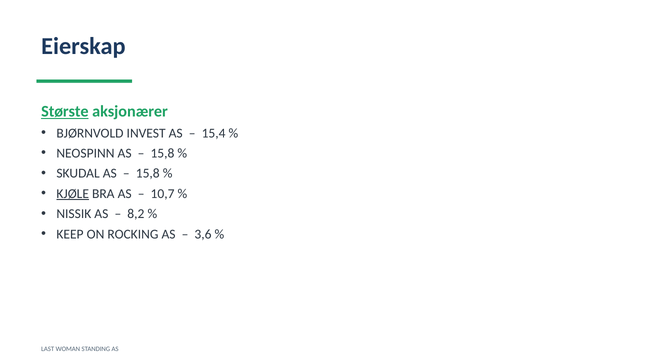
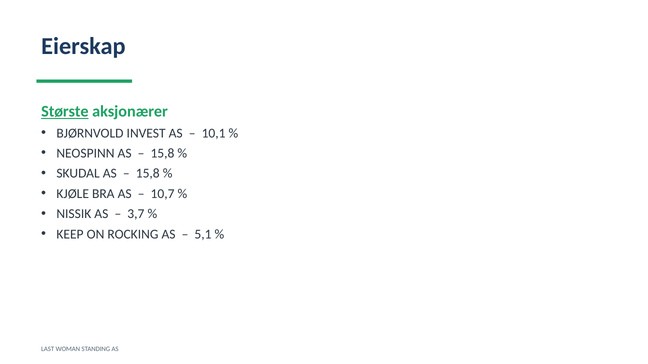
15,4: 15,4 -> 10,1 (214, 133)
KJØLE underline: present -> none (73, 194)
8,2: 8,2 -> 3,7 (136, 214)
3,6: 3,6 -> 5,1 (203, 235)
